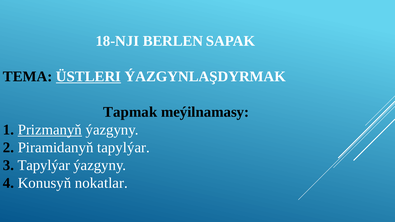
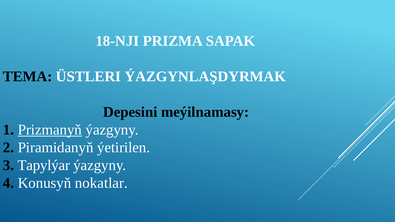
BERLEN: BERLEN -> PRIZMA (173, 41)
ÜSTLERI underline: present -> none (88, 77)
Tapmak: Tapmak -> Depesini (130, 112)
Piramidanyň tapylýar: tapylýar -> ýetirilen (124, 148)
